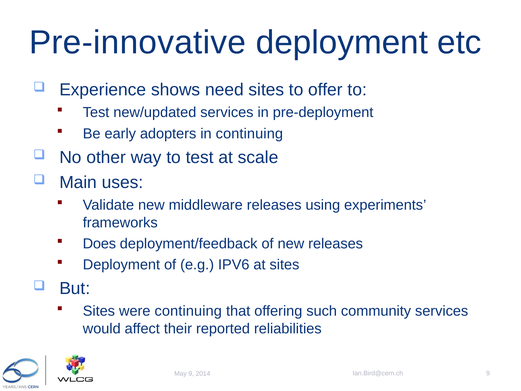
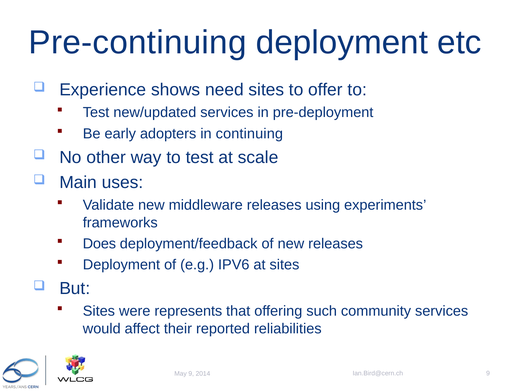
Pre-innovative: Pre-innovative -> Pre-continuing (138, 42)
were continuing: continuing -> represents (188, 311)
